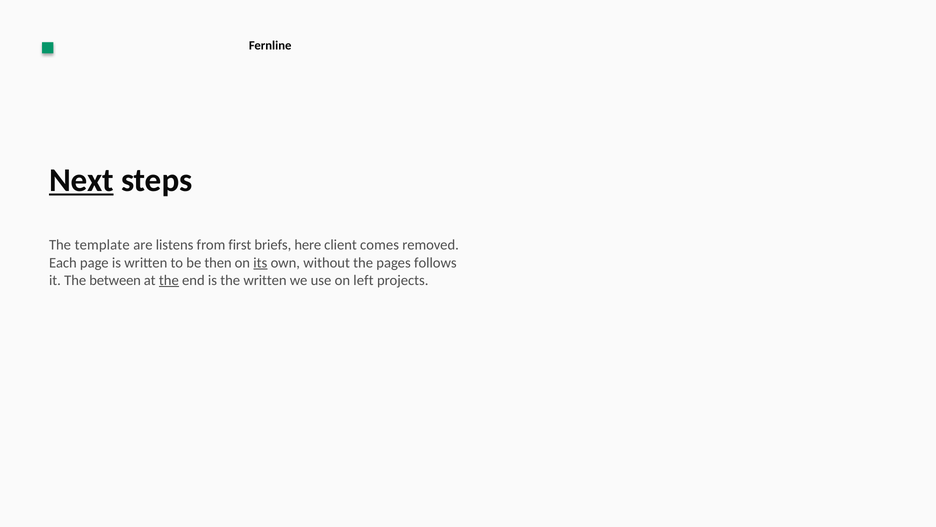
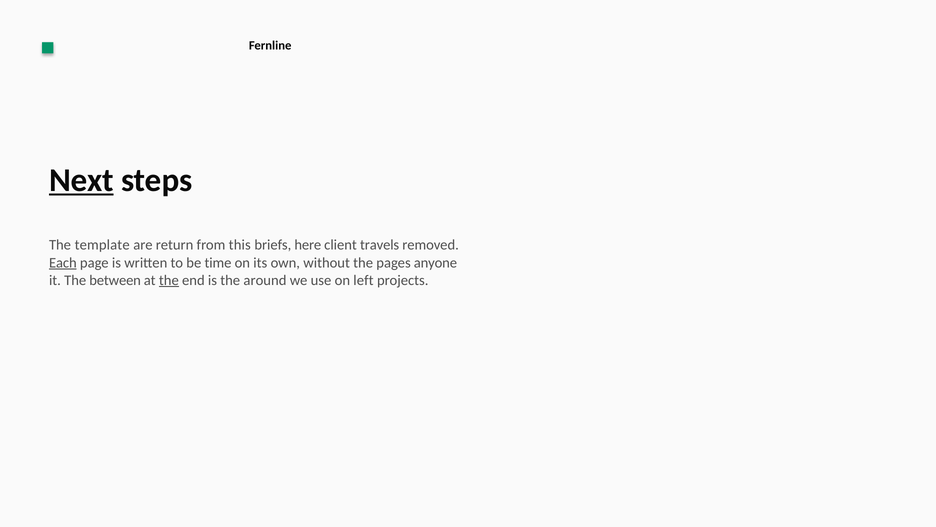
listens: listens -> return (175, 245)
first: first -> this (240, 245)
comes: comes -> travels (380, 245)
Each underline: none -> present (63, 262)
then: then -> time (218, 262)
its underline: present -> none (260, 262)
follows: follows -> anyone (435, 262)
the written: written -> around (265, 280)
